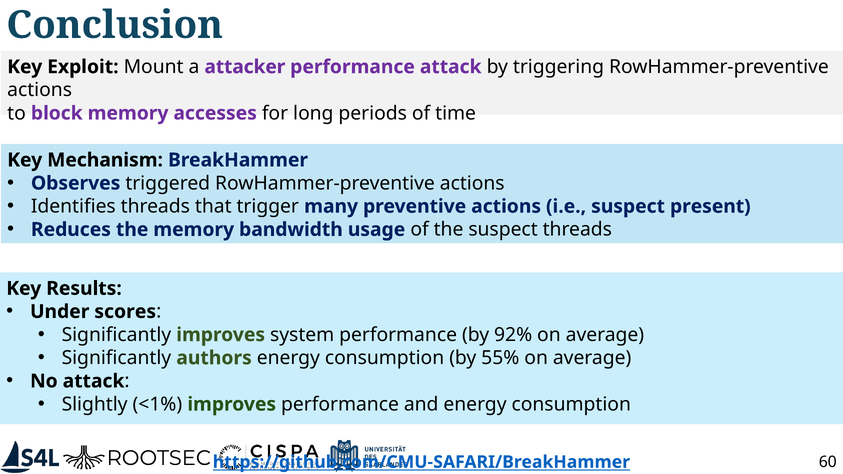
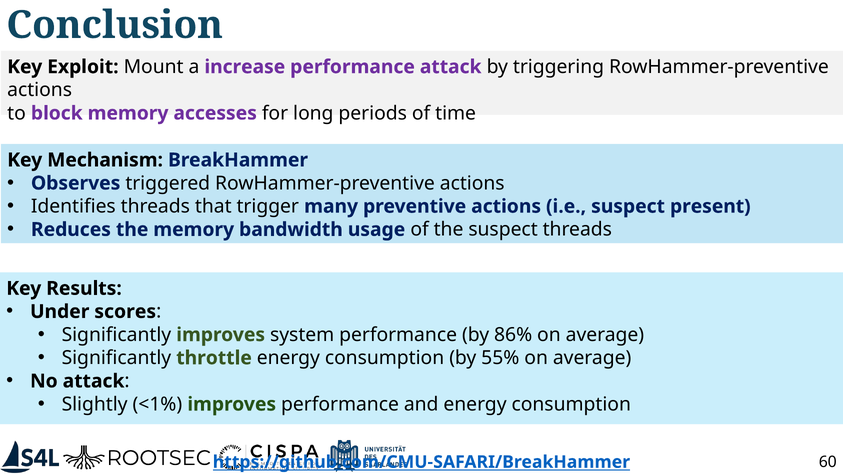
attacker: attacker -> increase (245, 67)
92%: 92% -> 86% (513, 335)
authors: authors -> throttle (214, 358)
